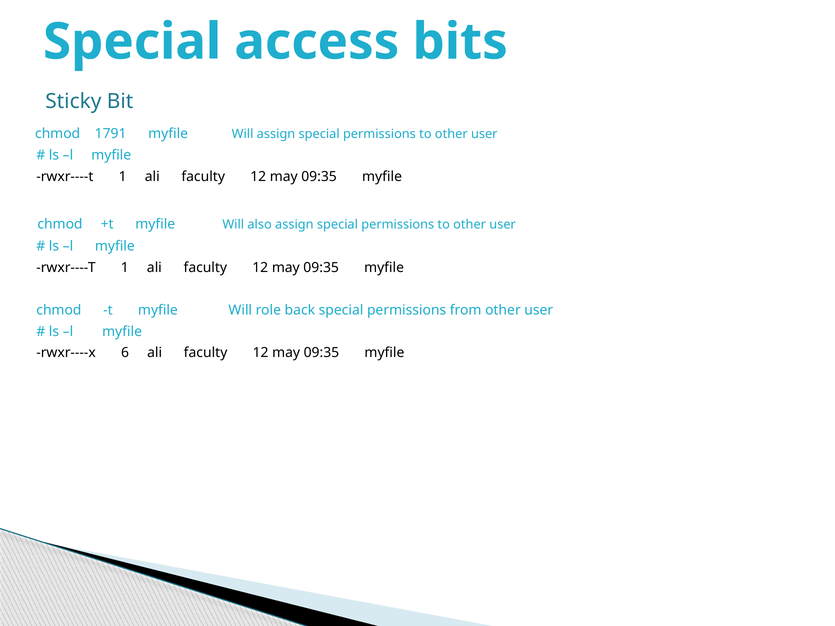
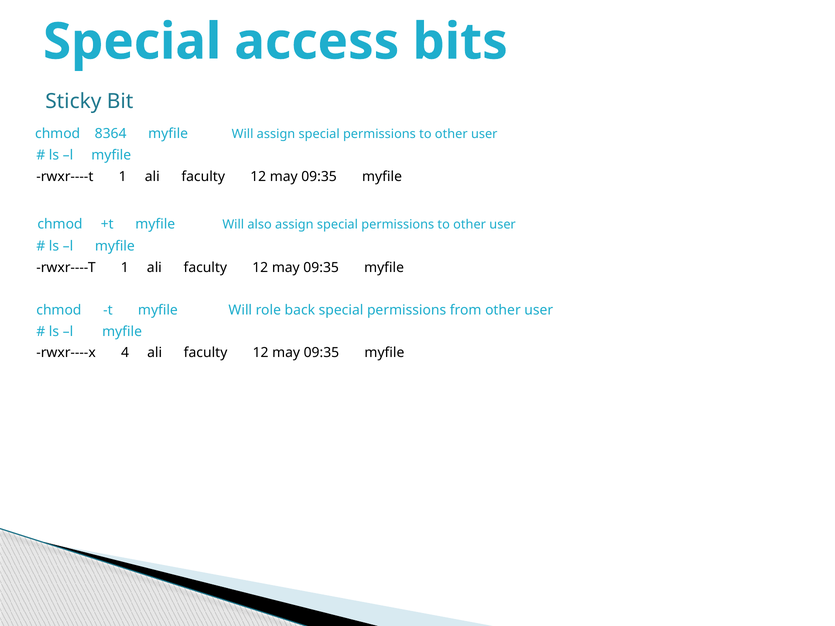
1791: 1791 -> 8364 (111, 134)
6: 6 -> 4 (125, 353)
